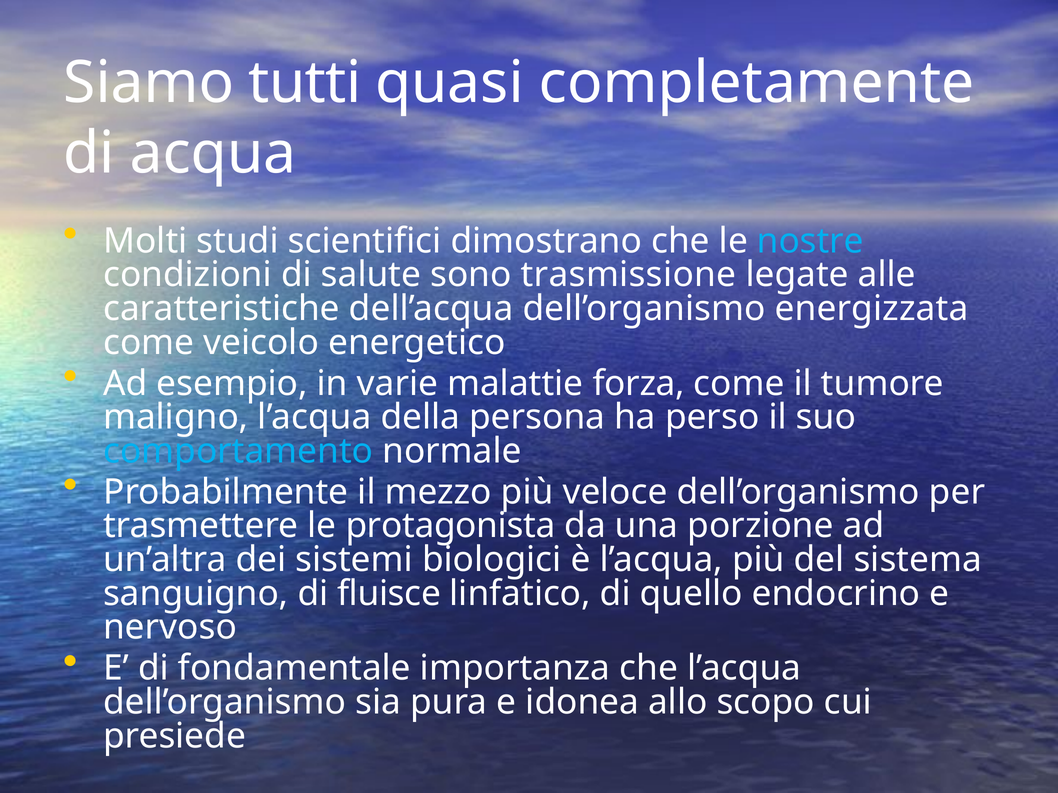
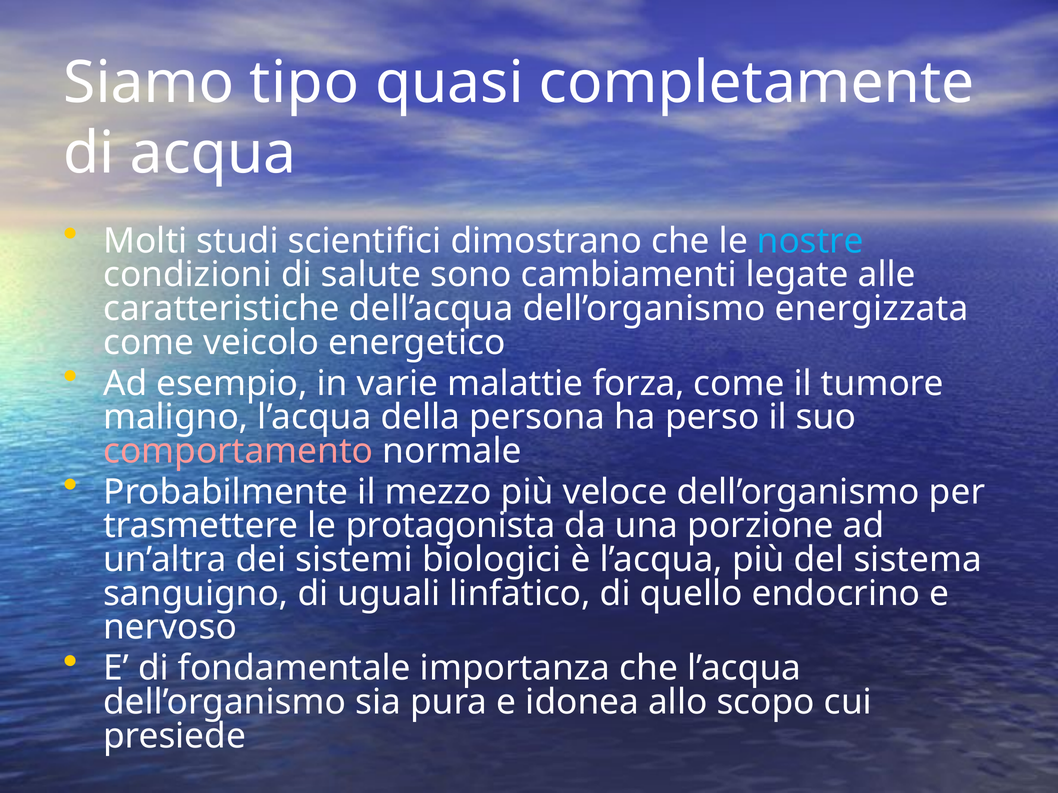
tutti: tutti -> tipo (304, 83)
trasmissione: trasmissione -> cambiamenti (629, 275)
comportamento colour: light blue -> pink (238, 451)
fluisce: fluisce -> uguali (389, 594)
